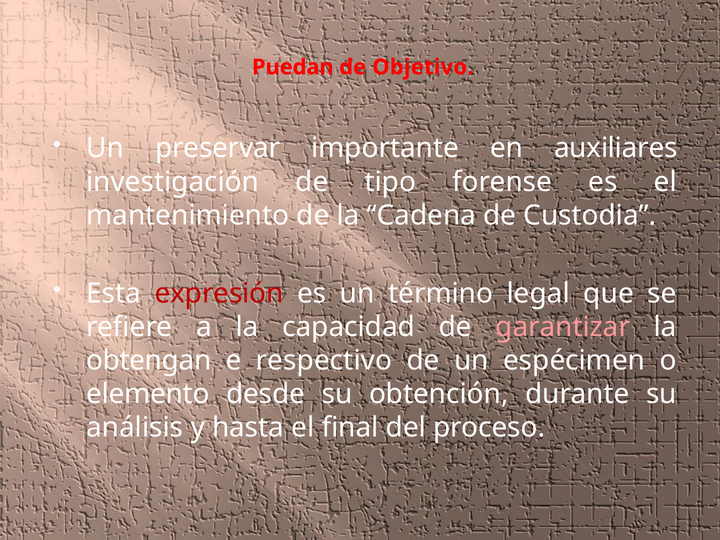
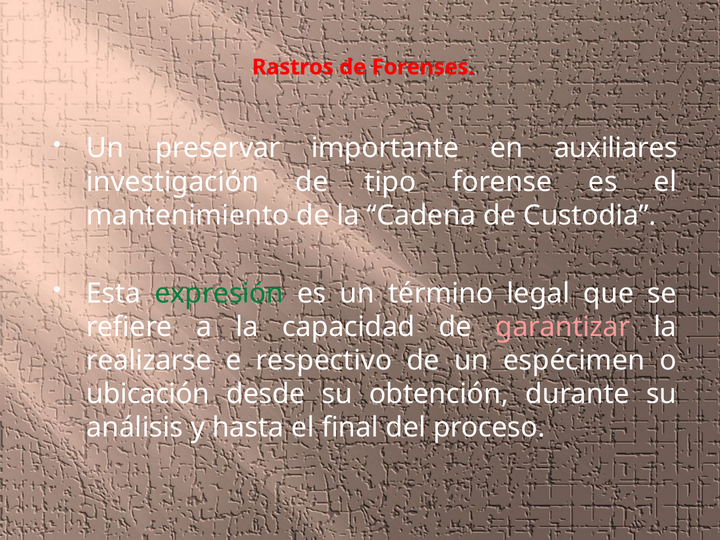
Puedan: Puedan -> Rastros (293, 67)
Objetivo: Objetivo -> Forenses (423, 67)
expresión colour: red -> green (219, 294)
obtengan: obtengan -> realizarse (149, 361)
elemento: elemento -> ubicación (148, 394)
